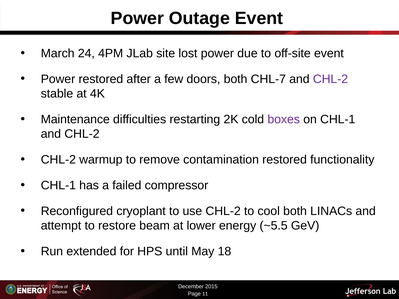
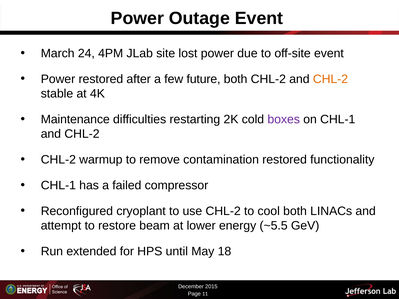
doors: doors -> future (203, 79)
both CHL-7: CHL-7 -> CHL-2 (268, 79)
CHL-2 colour: purple -> orange (330, 79)
